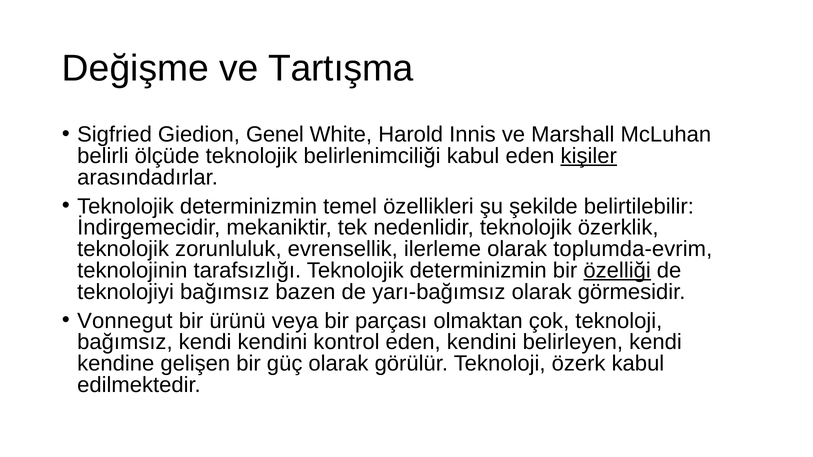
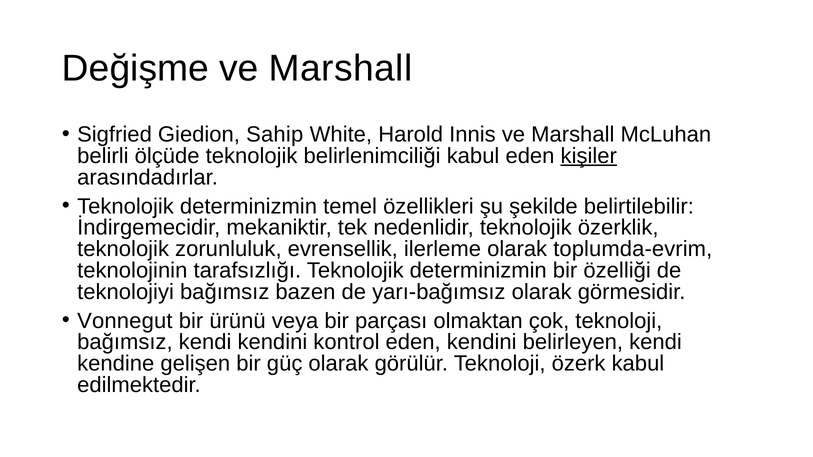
Değişme ve Tartışma: Tartışma -> Marshall (341, 68)
Genel: Genel -> Sahip (275, 135)
özelliği underline: present -> none (617, 271)
